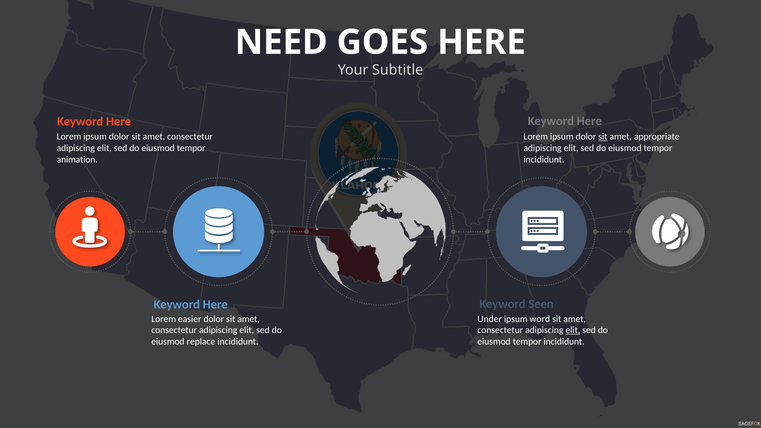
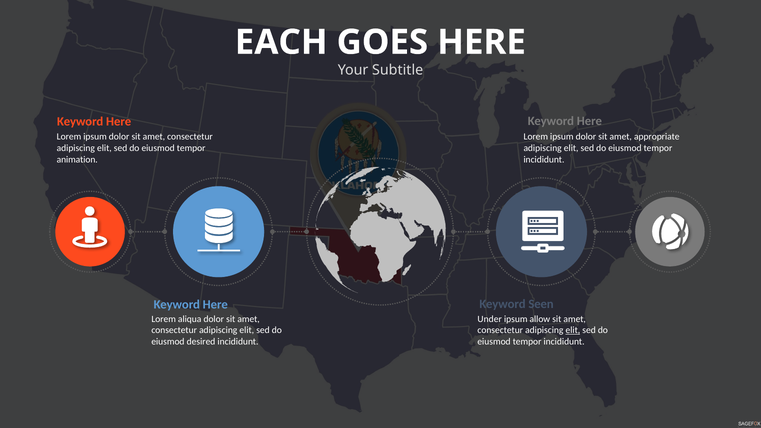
NEED: NEED -> EACH (281, 42)
sit underline: present -> none (603, 137)
easier: easier -> aliqua (190, 319)
word: word -> allow (540, 319)
replace: replace -> desired (201, 342)
